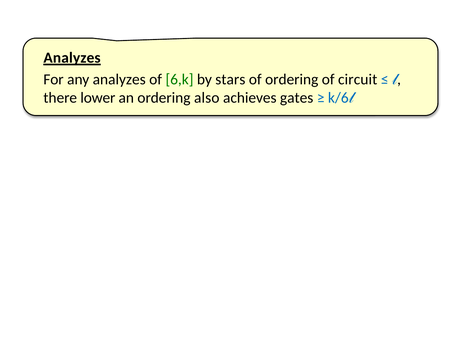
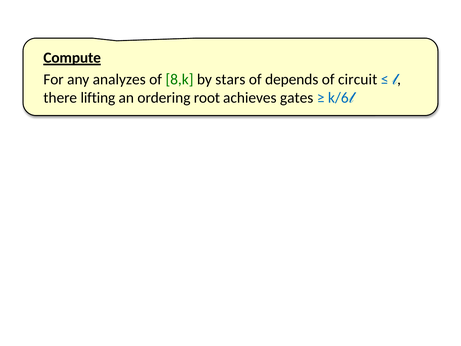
Analyzes: Analyzes -> Compute (72, 58)
6,k: 6,k -> 8,k (180, 79)
of ordering: ordering -> depends (292, 79)
lower: lower -> lifting (98, 98)
also: also -> root (207, 98)
